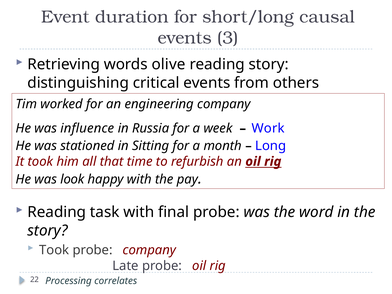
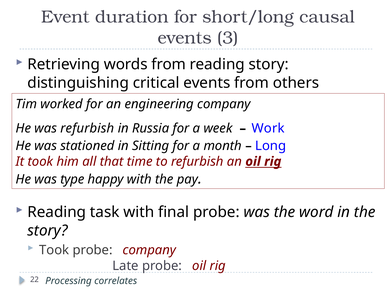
words olive: olive -> from (169, 64)
was influence: influence -> refurbish (87, 128)
look: look -> type (72, 179)
